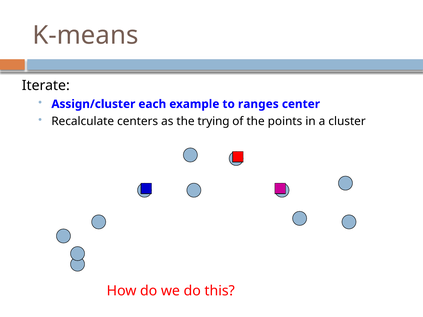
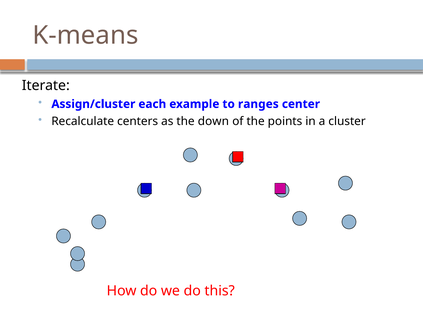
trying: trying -> down (213, 121)
